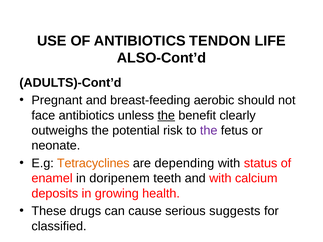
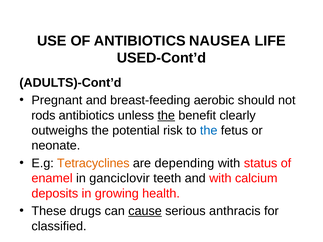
TENDON: TENDON -> NAUSEA (220, 41)
ALSO-Cont’d: ALSO-Cont’d -> USED-Cont’d (161, 58)
face: face -> rods (43, 116)
the colour: purple -> blue (209, 131)
doripenem: doripenem -> ganciclovir (120, 178)
cause underline: none -> present (145, 211)
suggests: suggests -> anthracis (235, 211)
